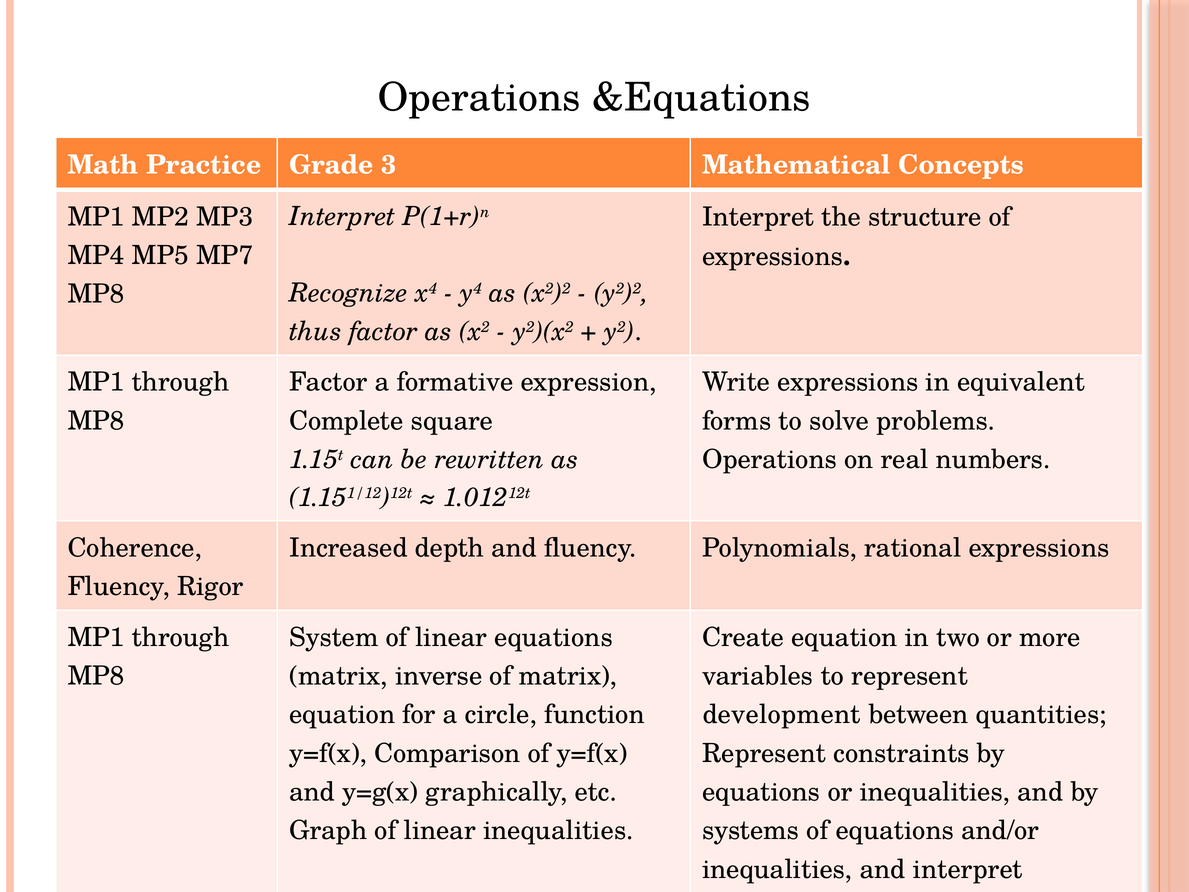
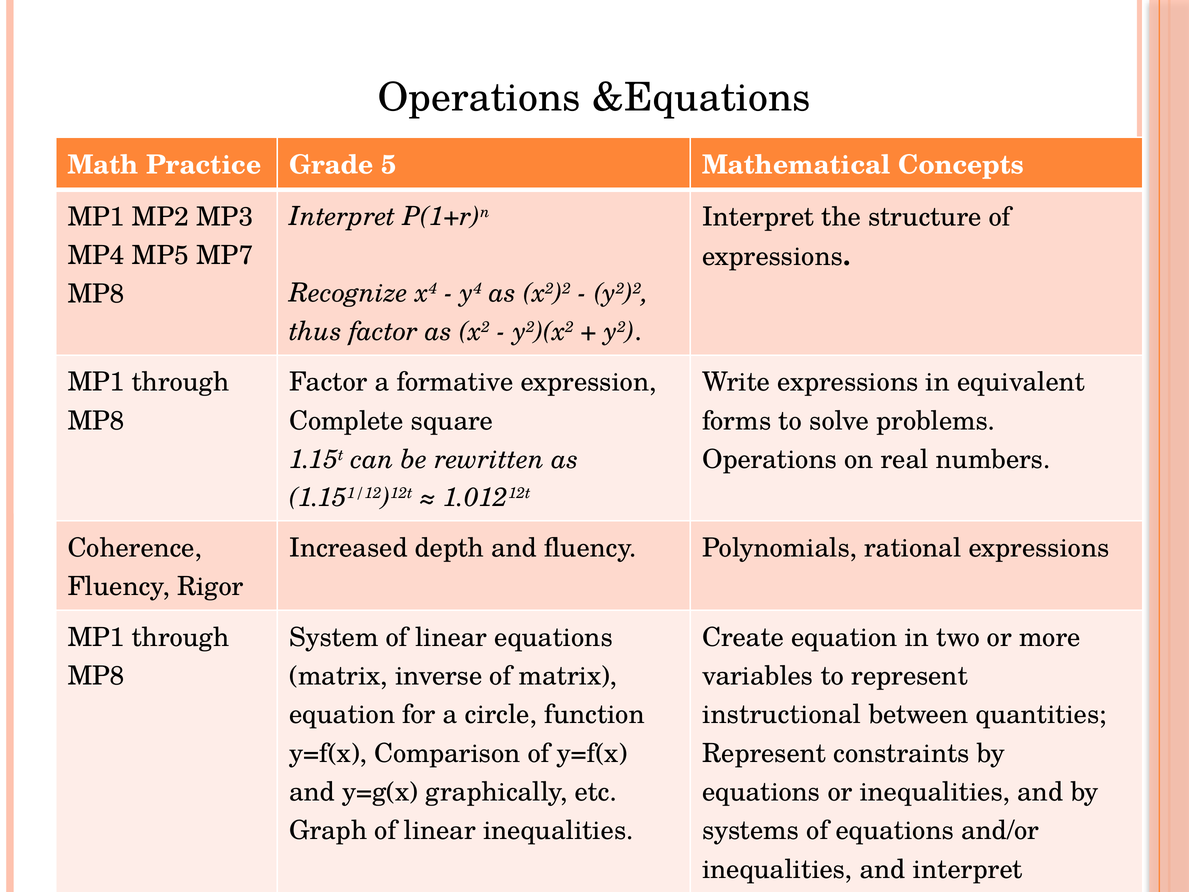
3: 3 -> 5 (389, 165)
development: development -> instructional (782, 714)
